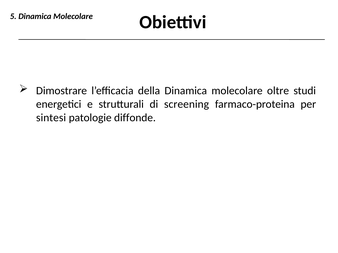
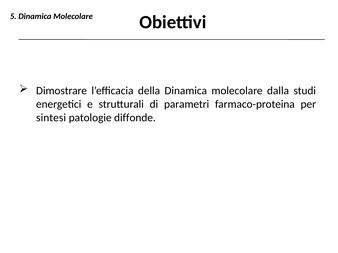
oltre: oltre -> dalla (278, 91)
screening: screening -> parametri (187, 104)
